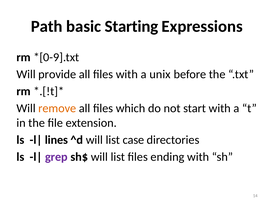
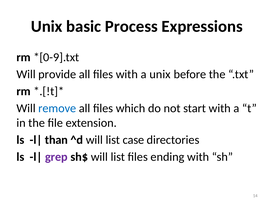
Path: Path -> Unix (47, 27)
Starting: Starting -> Process (131, 27)
remove colour: orange -> blue (57, 109)
lines: lines -> than (56, 140)
